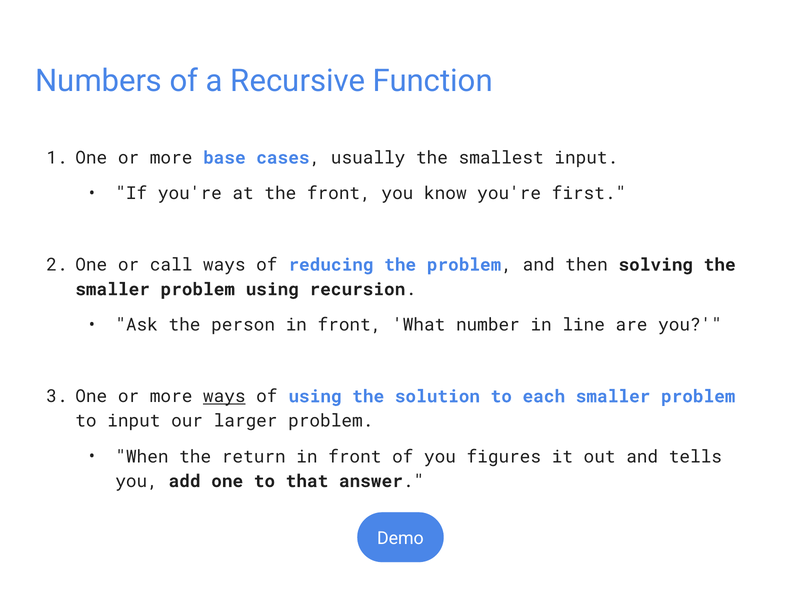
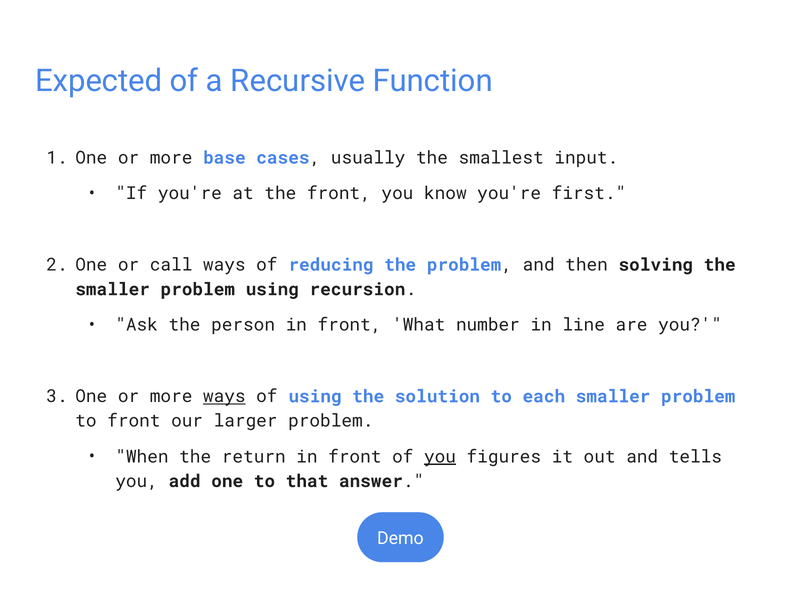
Numbers: Numbers -> Expected (99, 81)
to input: input -> front (134, 421)
you underline: none -> present (440, 456)
